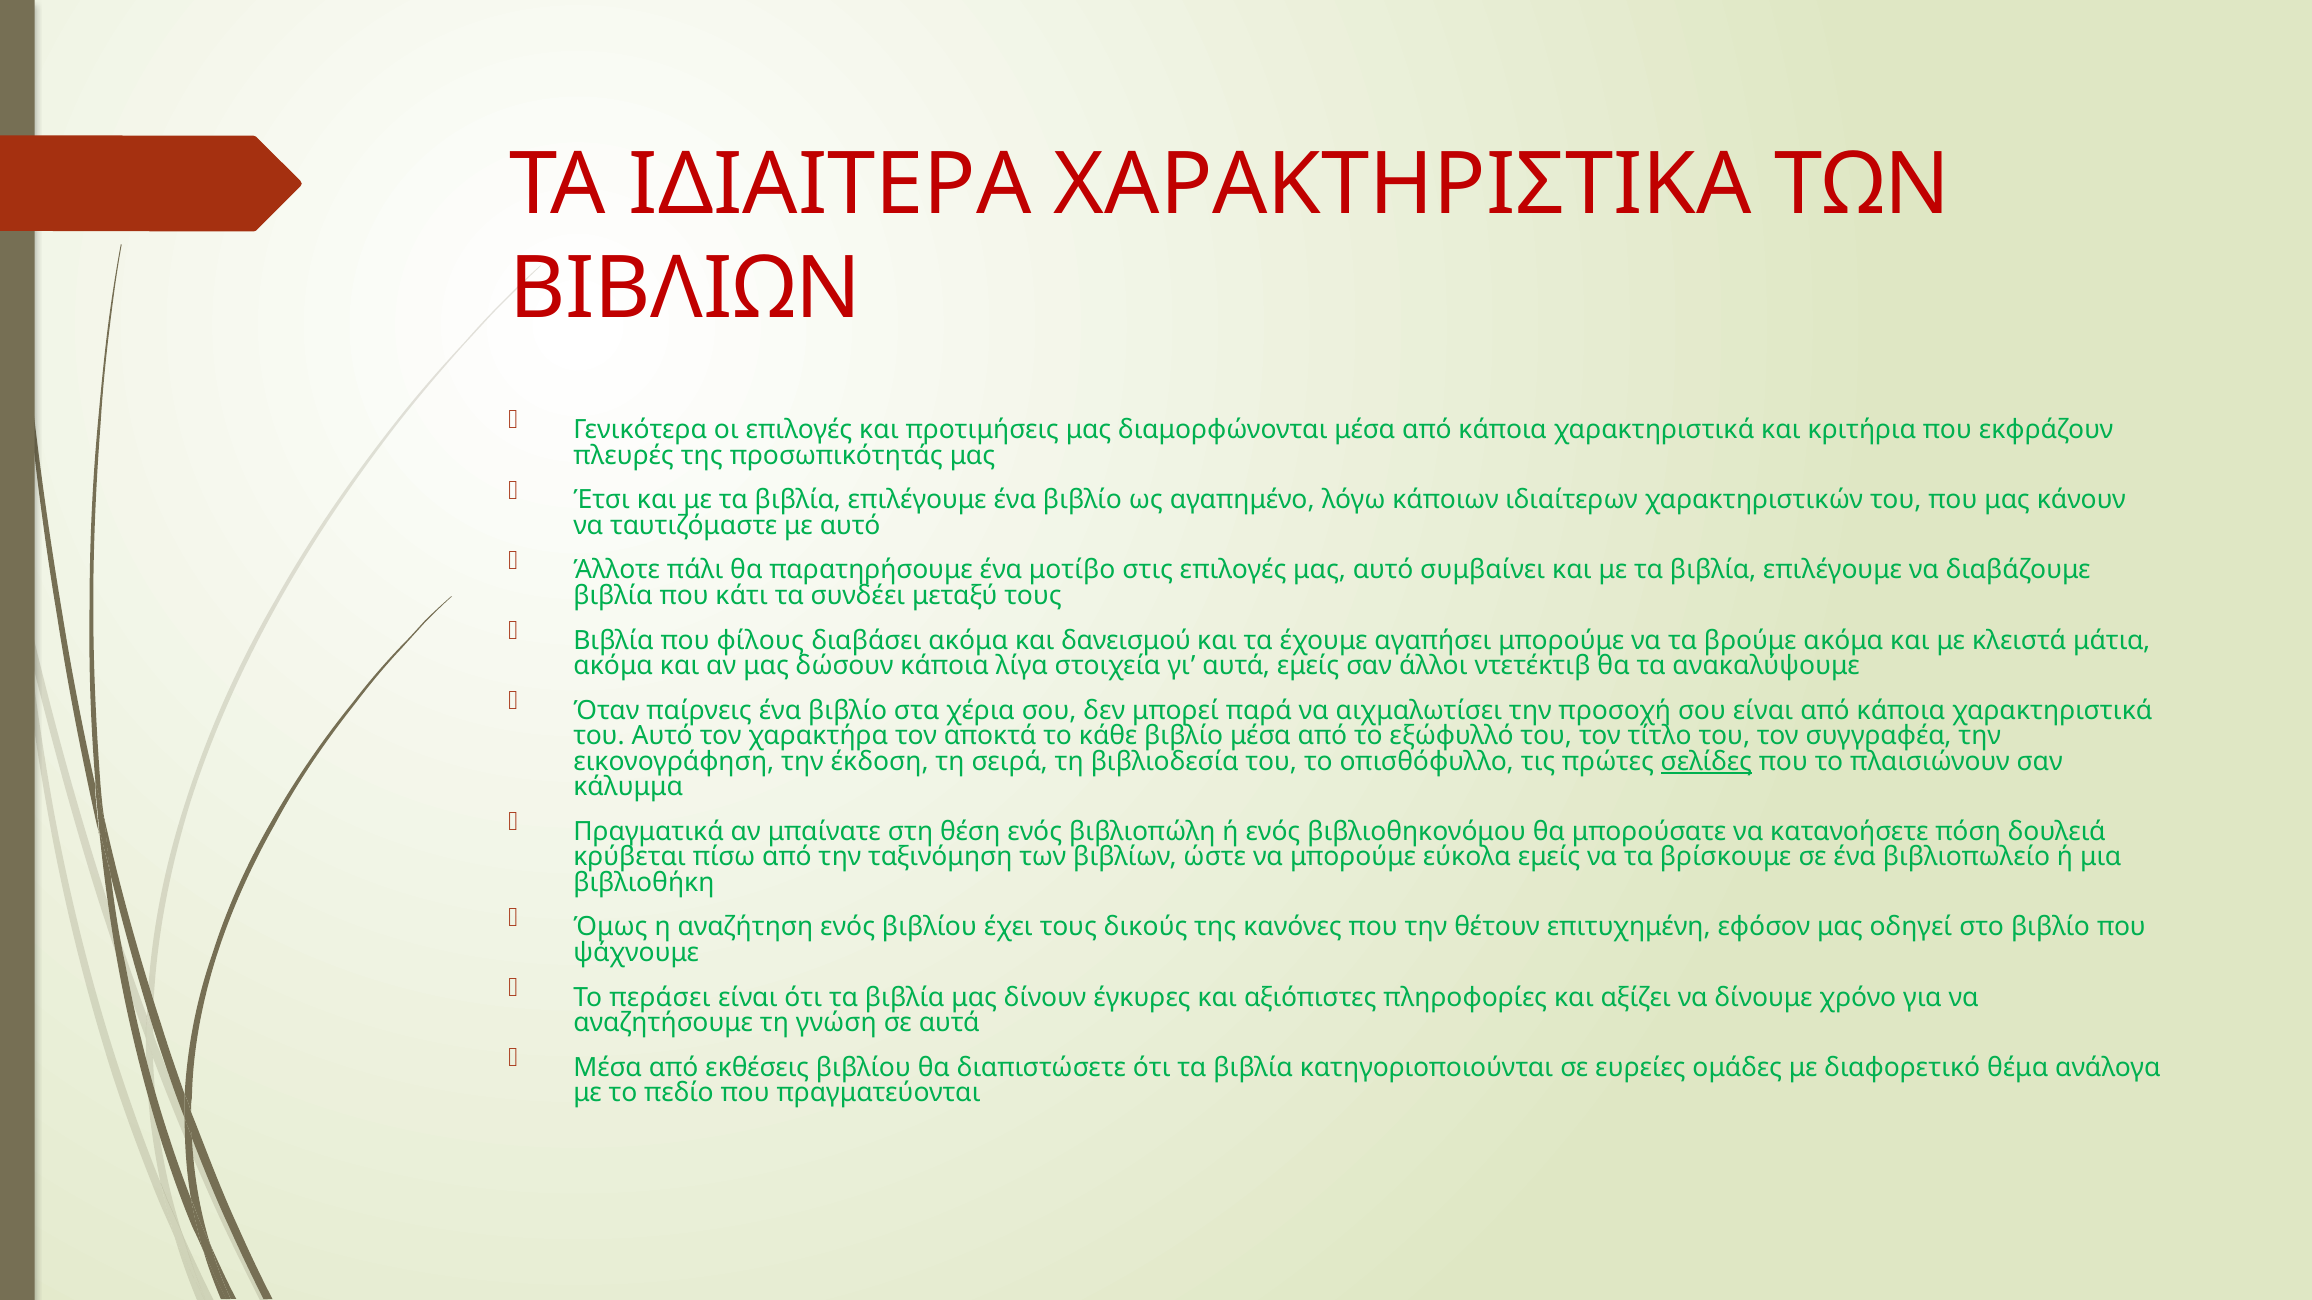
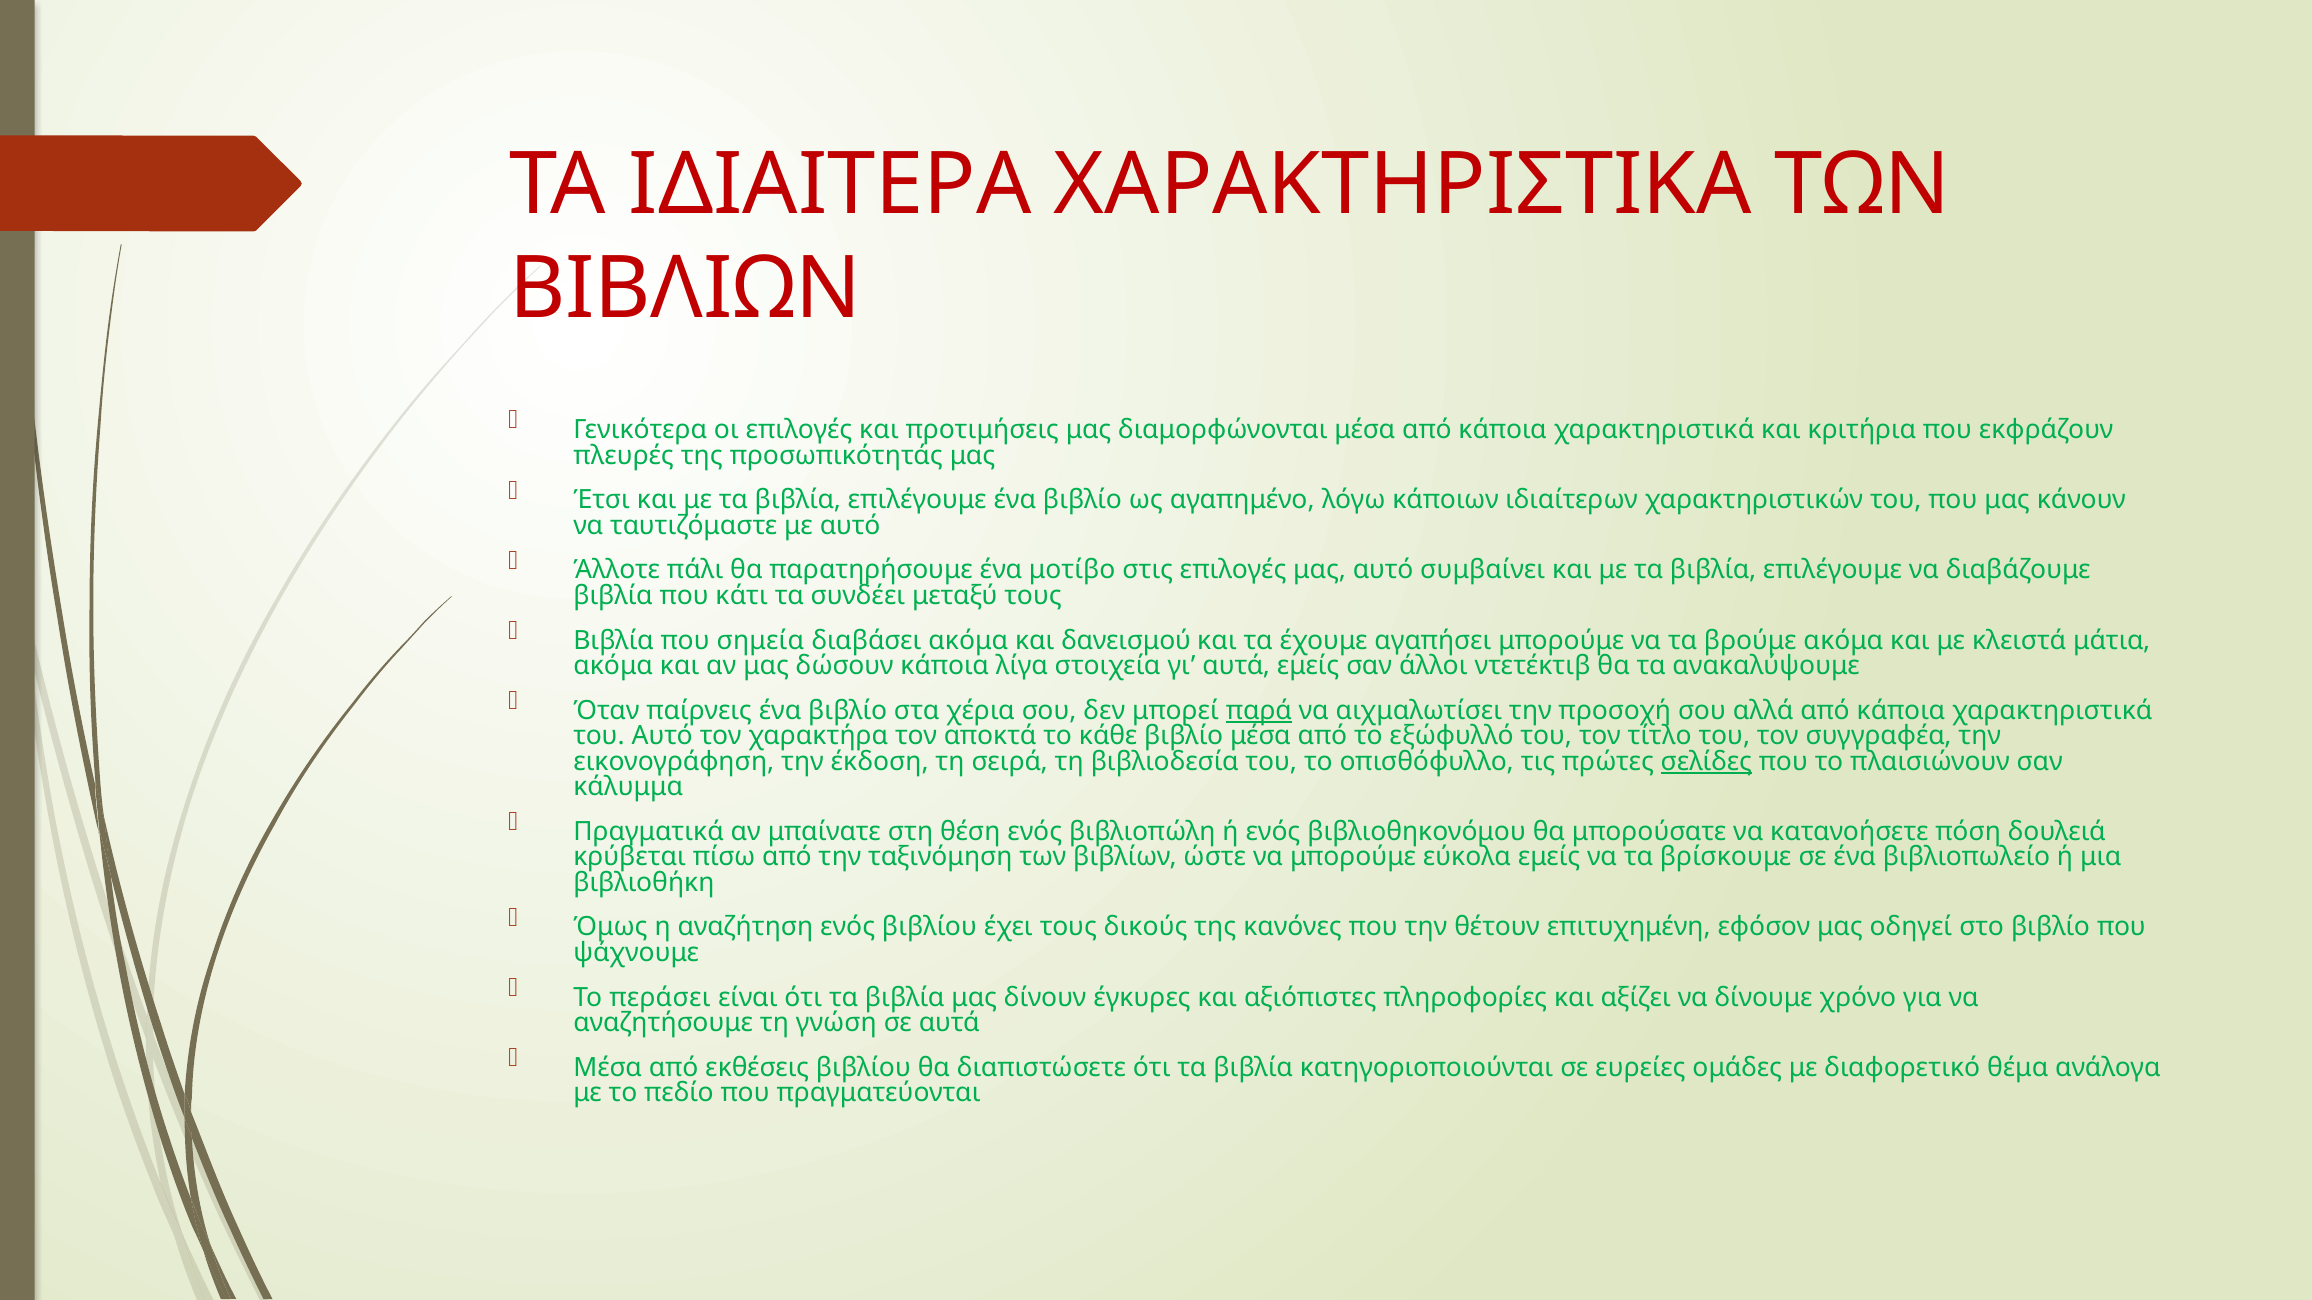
φίλους: φίλους -> σημεία (760, 641)
παρά underline: none -> present (1259, 711)
σου είναι: είναι -> αλλά (1763, 711)
